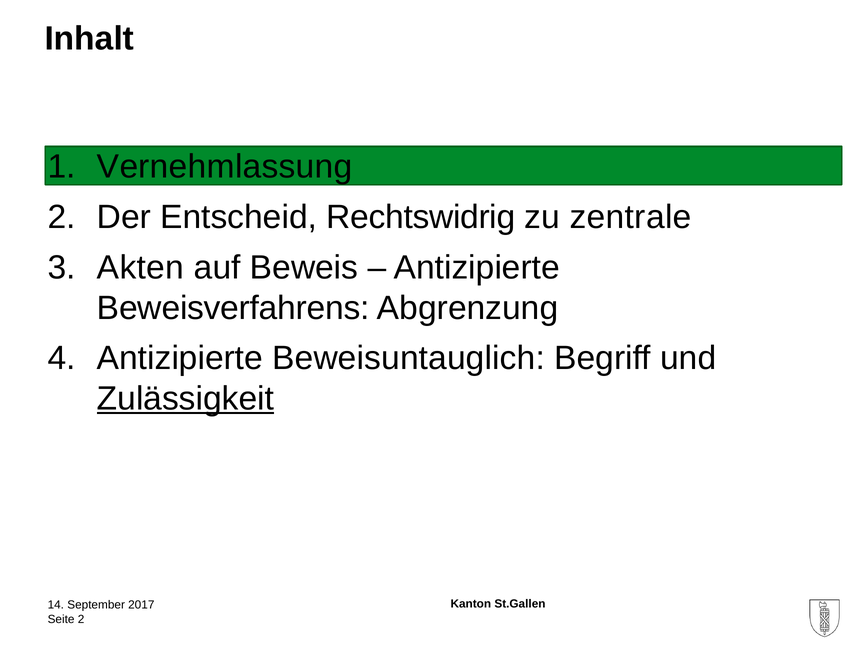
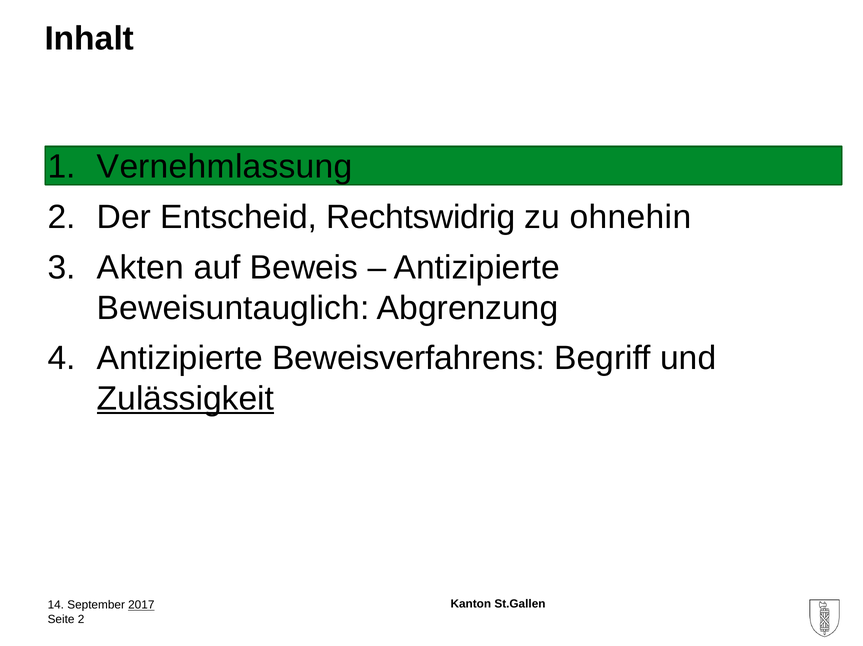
zentrale: zentrale -> ohnehin (631, 217)
Beweisverfahrens: Beweisverfahrens -> Beweisuntauglich (233, 308)
Beweisuntauglich: Beweisuntauglich -> Beweisverfahrens (409, 358)
2017 underline: none -> present (141, 605)
